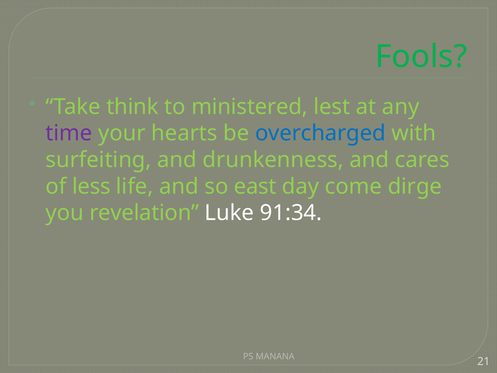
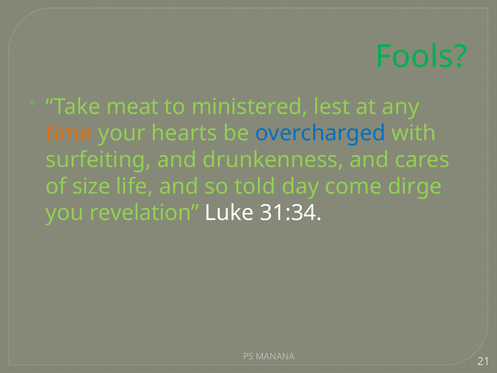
think: think -> meat (133, 107)
time colour: purple -> orange (69, 133)
less: less -> size (91, 186)
east: east -> told (255, 186)
91:34: 91:34 -> 31:34 (291, 213)
